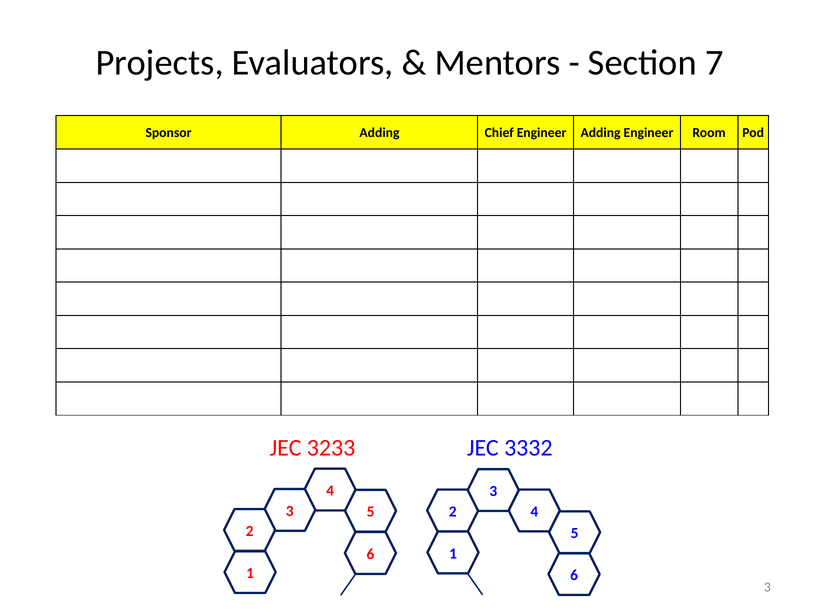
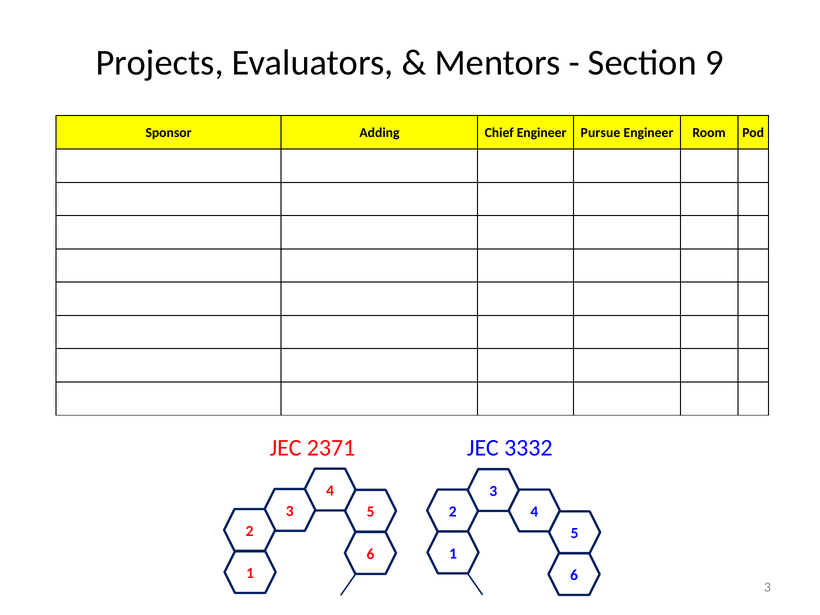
7: 7 -> 9 (714, 63)
Engineer Adding: Adding -> Pursue (600, 133)
3233: 3233 -> 2371 (331, 448)
